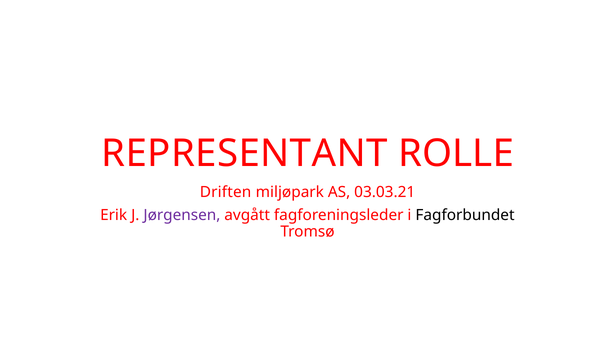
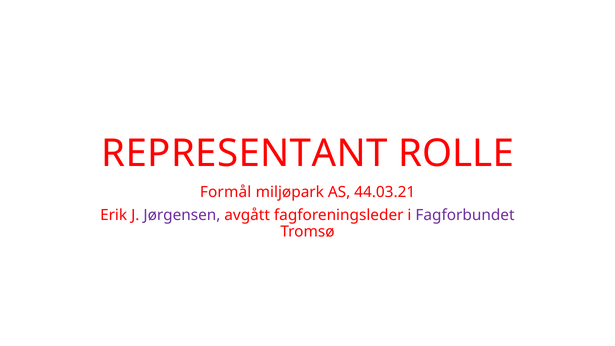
Driften: Driften -> Formål (226, 192)
03.03.21: 03.03.21 -> 44.03.21 (385, 192)
Fagforbundet colour: black -> purple (465, 215)
